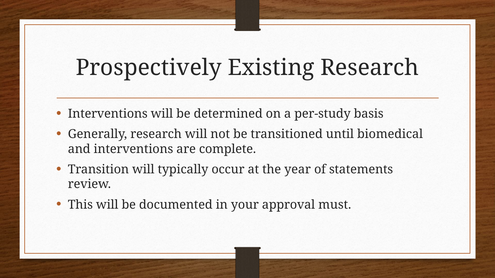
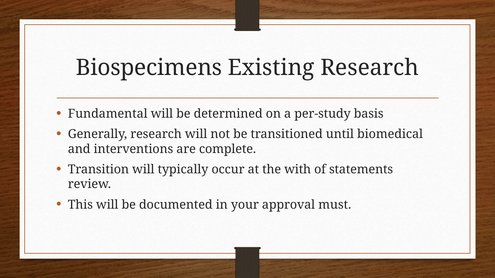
Prospectively: Prospectively -> Biospecimens (149, 68)
Interventions: Interventions -> Fundamental (108, 114)
year: year -> with (298, 170)
